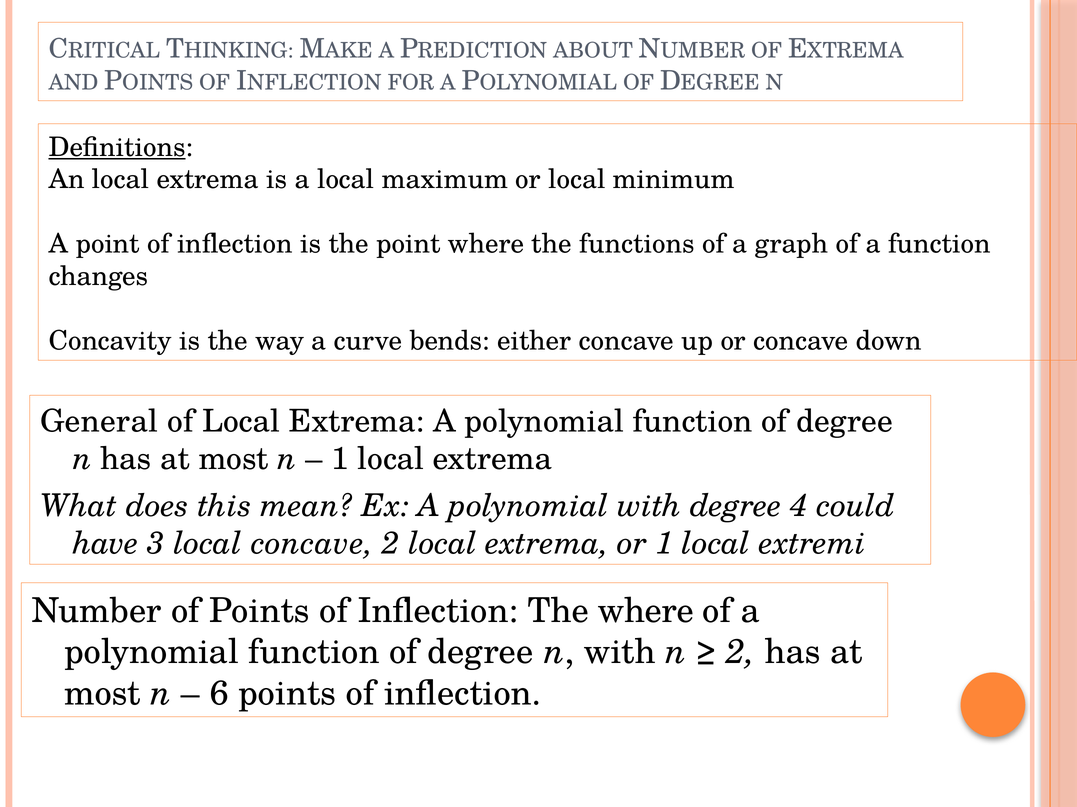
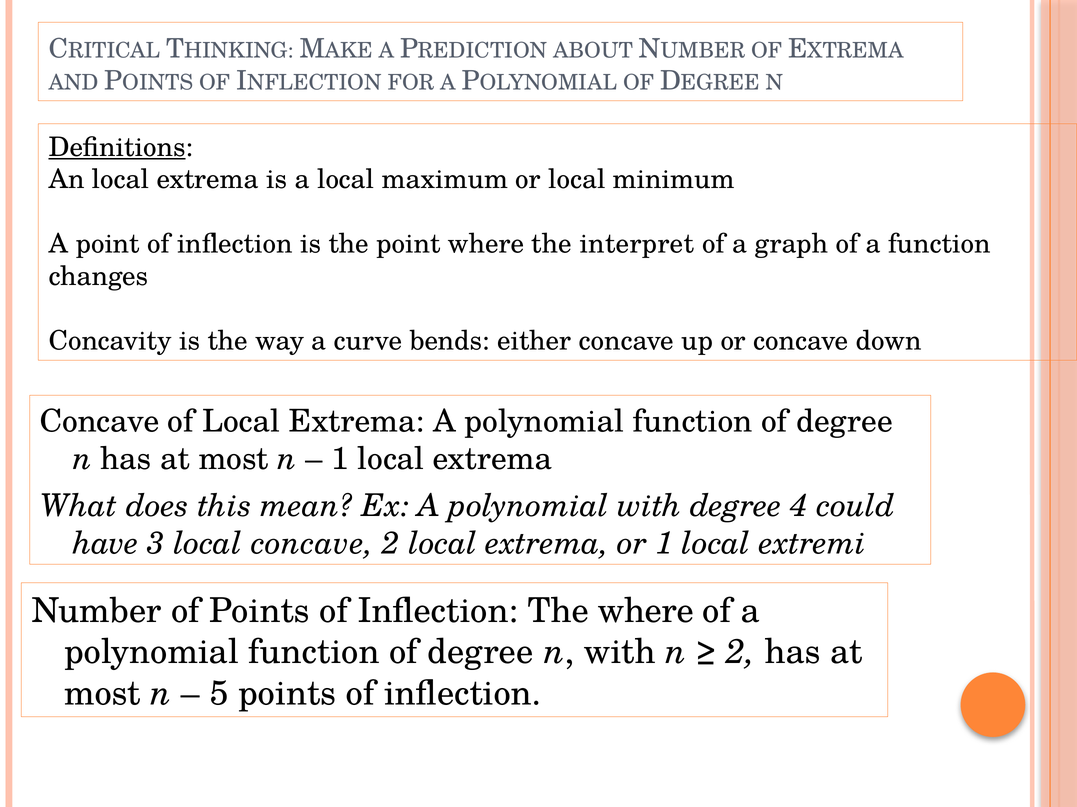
functions: functions -> interpret (637, 244)
General: General -> Concave (100, 422)
6: 6 -> 5 (219, 694)
